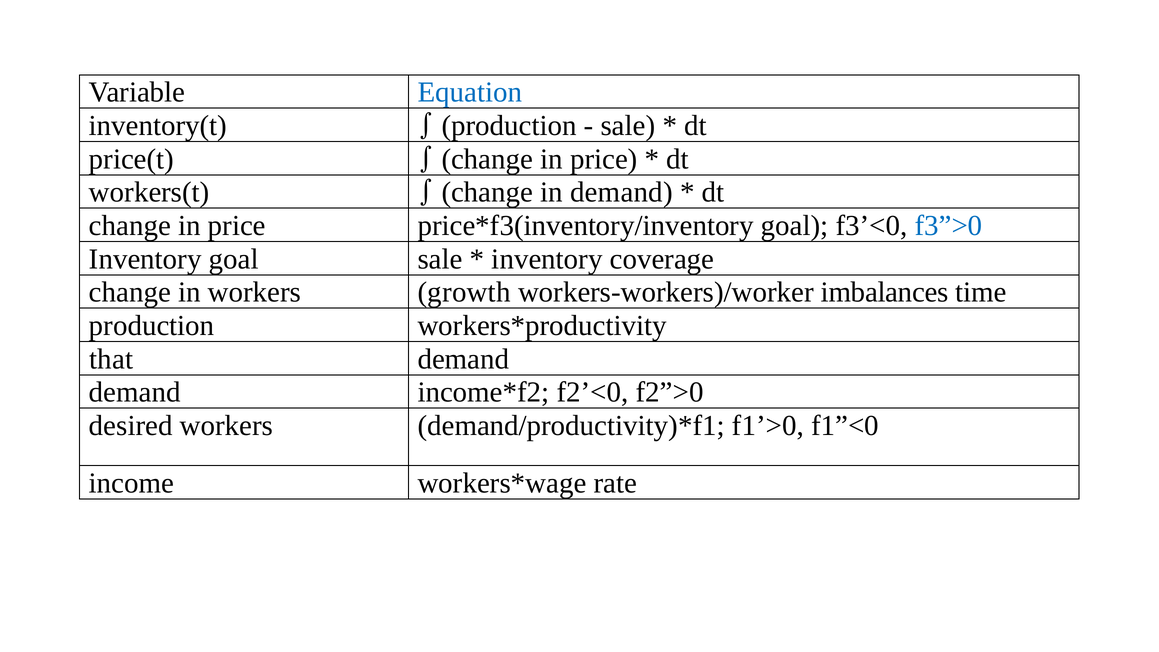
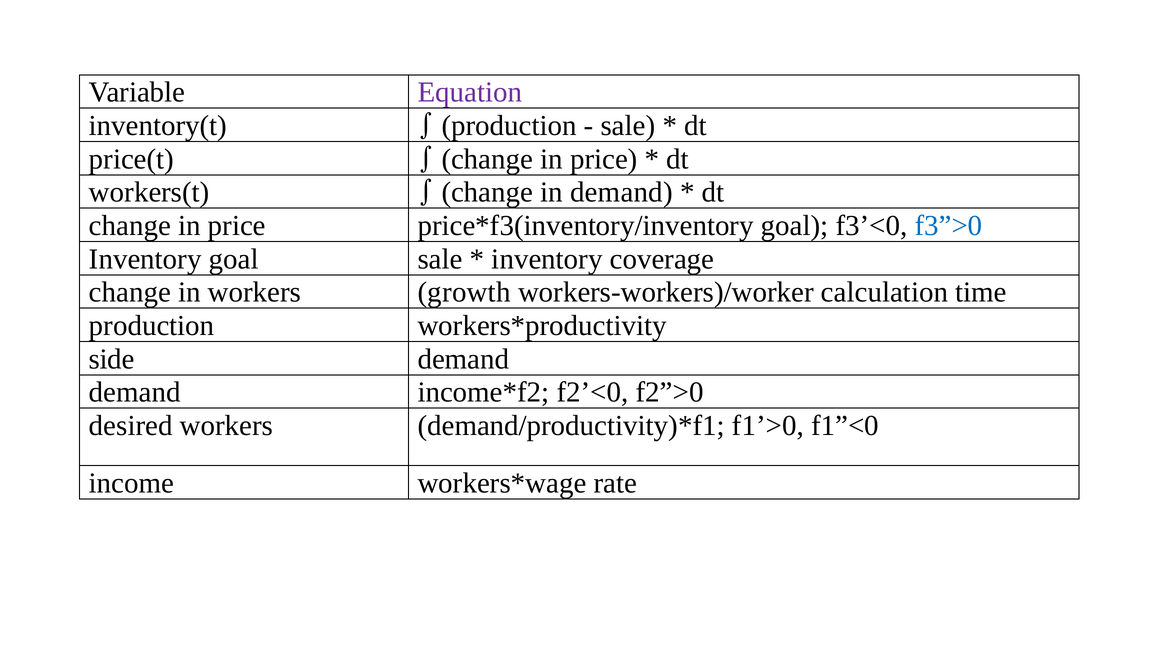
Equation colour: blue -> purple (470, 92)
imbalances: imbalances -> calculation (885, 292)
that: that -> side (112, 359)
